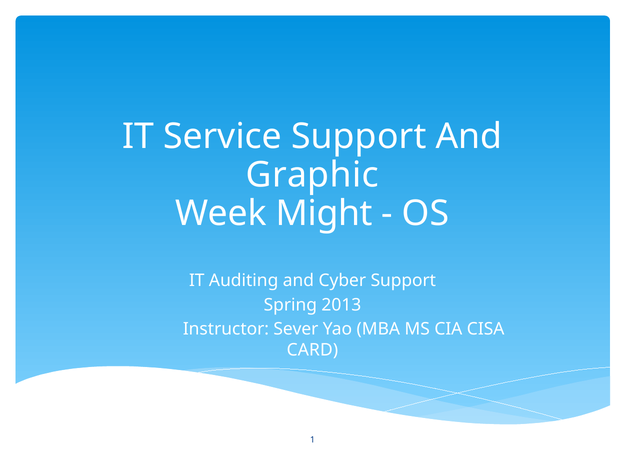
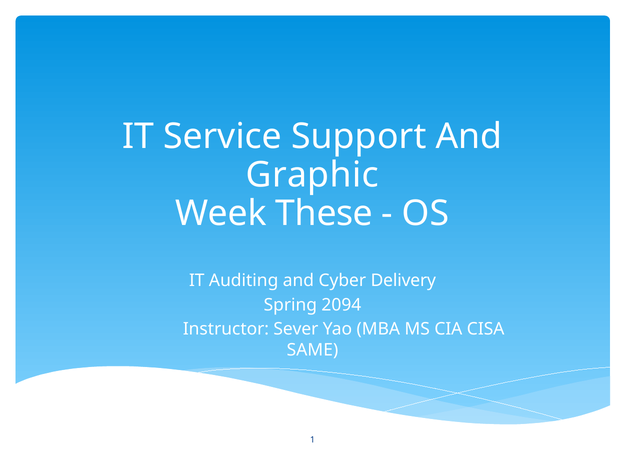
Might: Might -> These (324, 213)
Cyber Support: Support -> Delivery (403, 280)
2013: 2013 -> 2094 (341, 305)
CARD: CARD -> SAME (312, 350)
